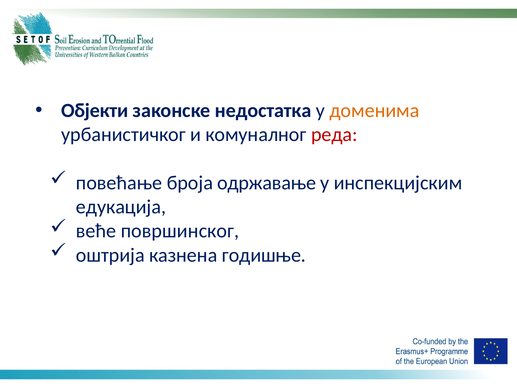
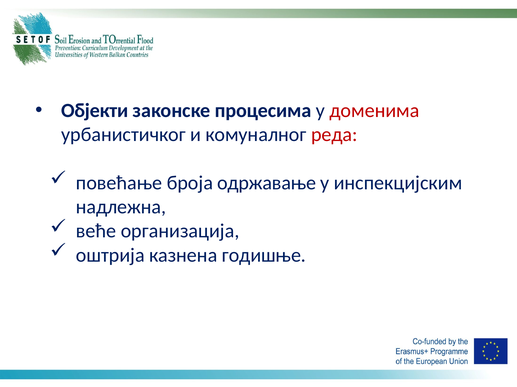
недостатка: недостатка -> процесима (263, 111)
доменима colour: orange -> red (374, 111)
едукација: едукација -> надлежна (121, 207)
површинског: површинског -> организација (180, 231)
